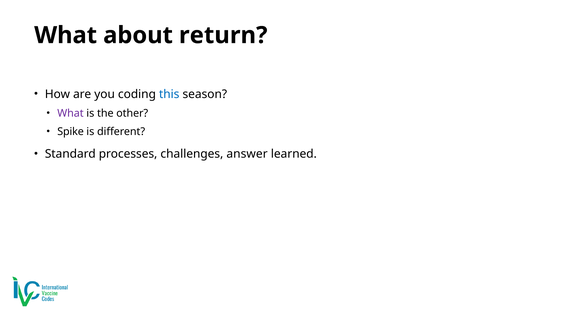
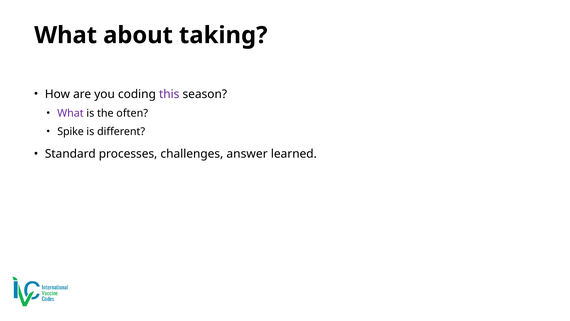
return: return -> taking (223, 35)
this colour: blue -> purple (169, 94)
other: other -> often (132, 113)
